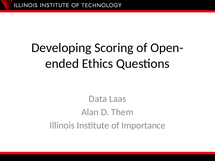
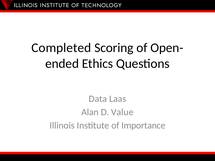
Developing: Developing -> Completed (61, 48)
Them: Them -> Value (122, 112)
